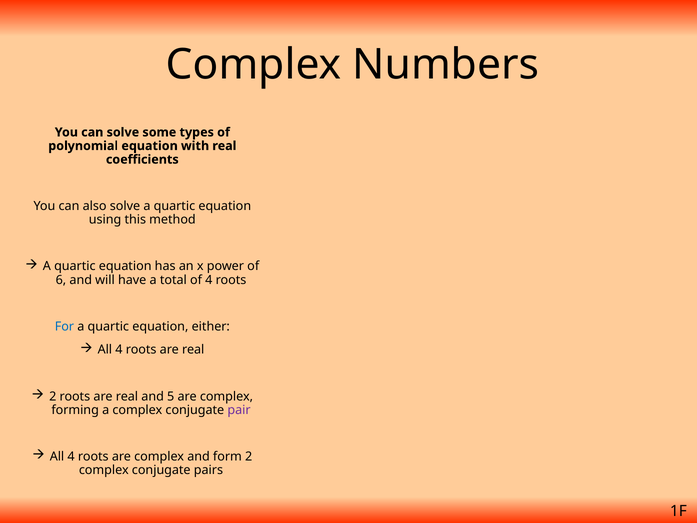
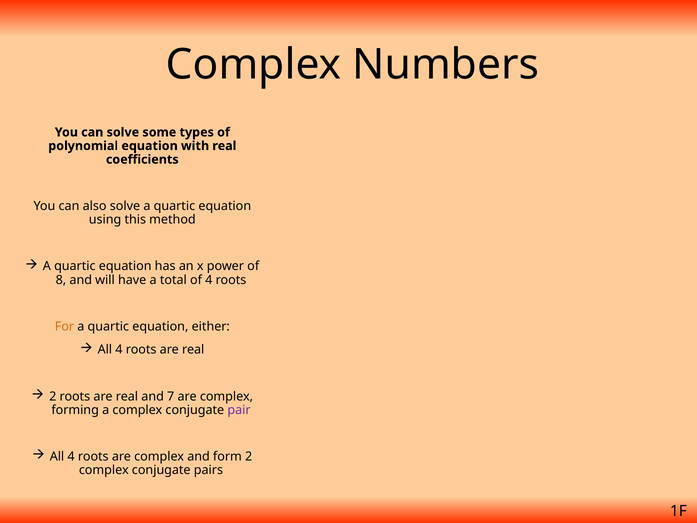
6: 6 -> 8 (61, 280)
For colour: blue -> orange (64, 326)
5: 5 -> 7 (171, 396)
